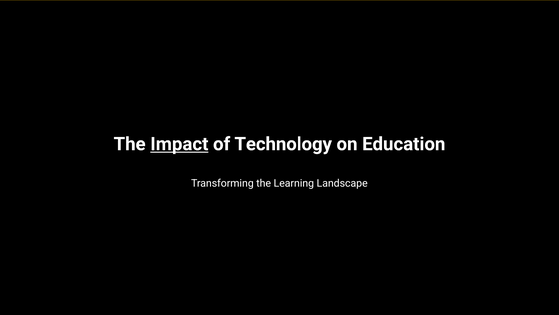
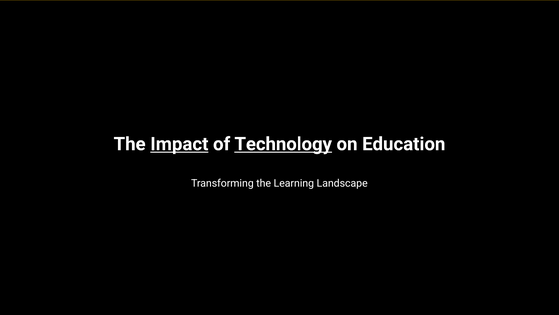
Technology underline: none -> present (283, 144)
